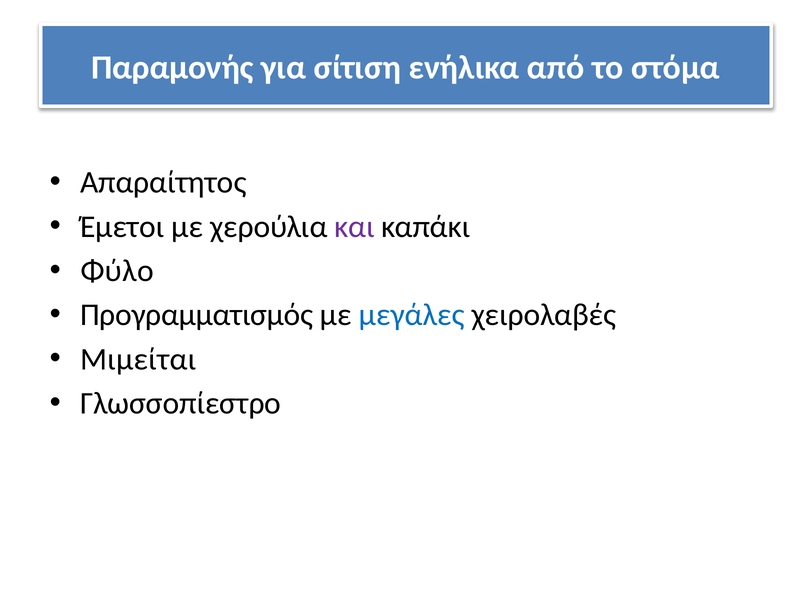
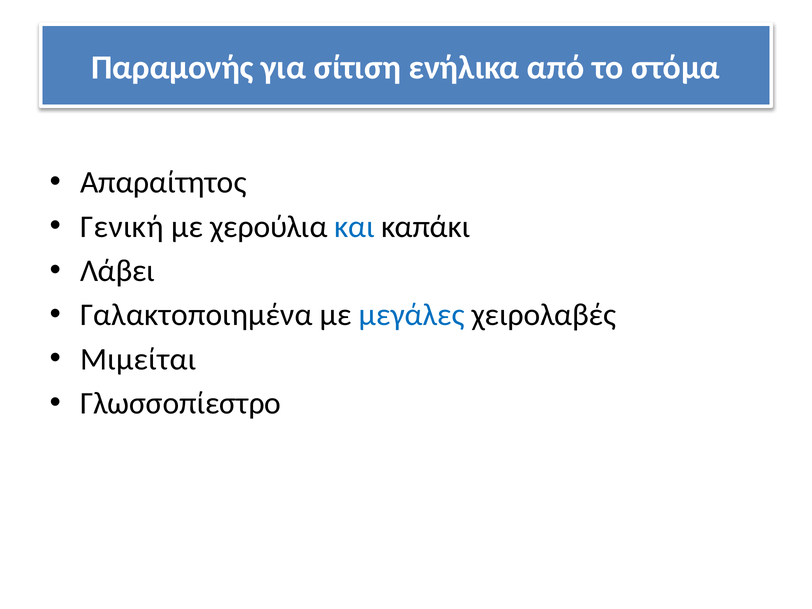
Έμετοι: Έμετοι -> Γενική (122, 227)
και colour: purple -> blue (355, 227)
Φύλο: Φύλο -> Λάβει (118, 271)
Προγραμματισμός: Προγραμματισμός -> Γαλακτοποιημένα (196, 315)
